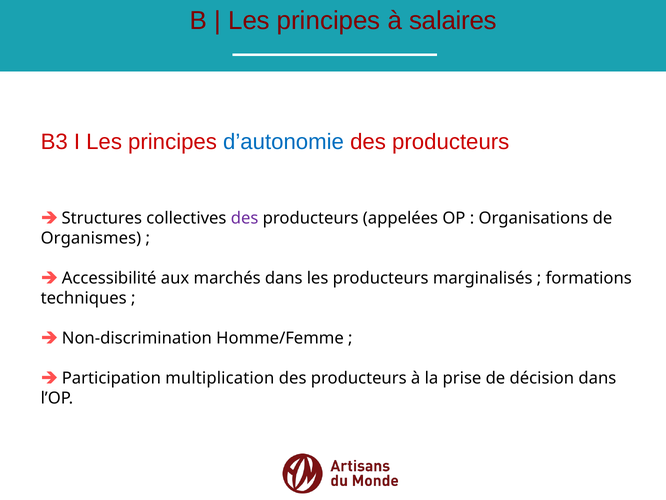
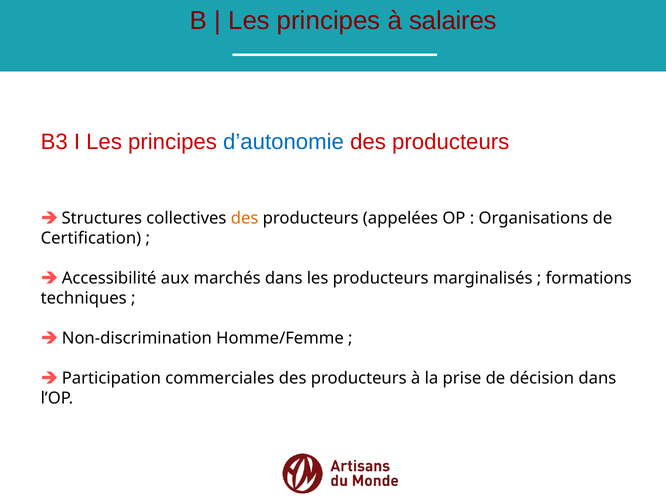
des colour: purple -> orange (245, 218)
Organismes: Organismes -> Certification (91, 238)
multiplication: multiplication -> commerciales (220, 378)
